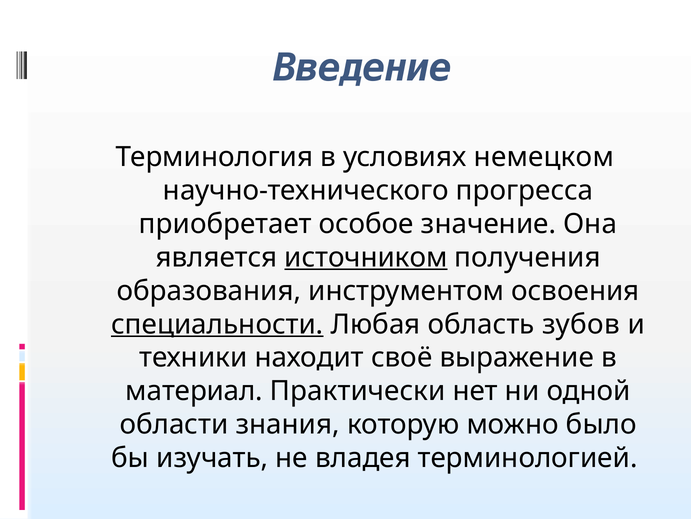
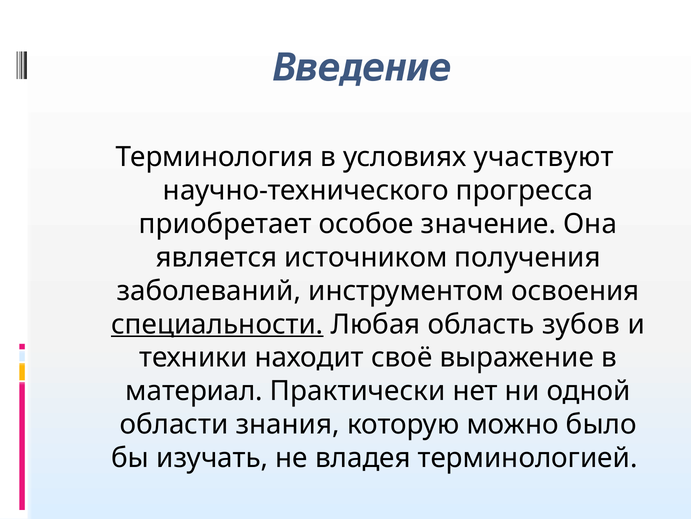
немецком: немецком -> участвуют (544, 157)
источником underline: present -> none (366, 257)
образования: образования -> заболеваний (209, 290)
